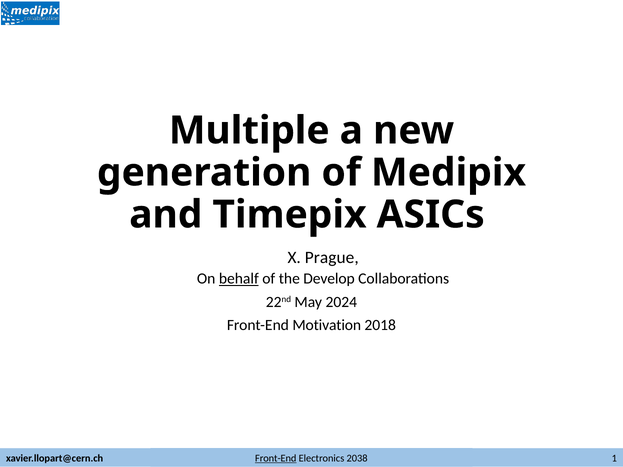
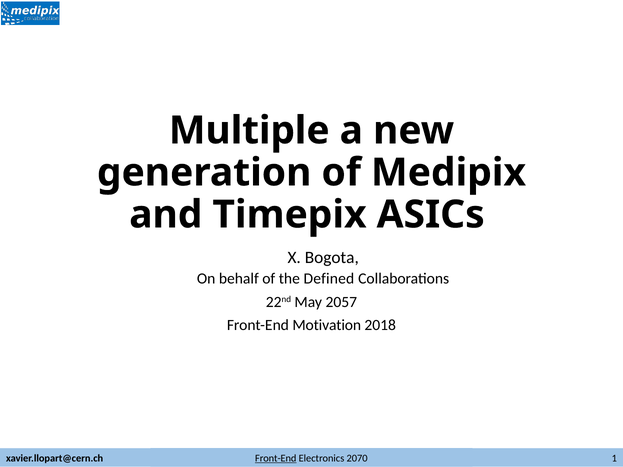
Prague: Prague -> Bogota (332, 258)
behalf underline: present -> none (239, 279)
Develop: Develop -> Defined (329, 279)
2024: 2024 -> 2057 (341, 302)
2038: 2038 -> 2070 (357, 458)
